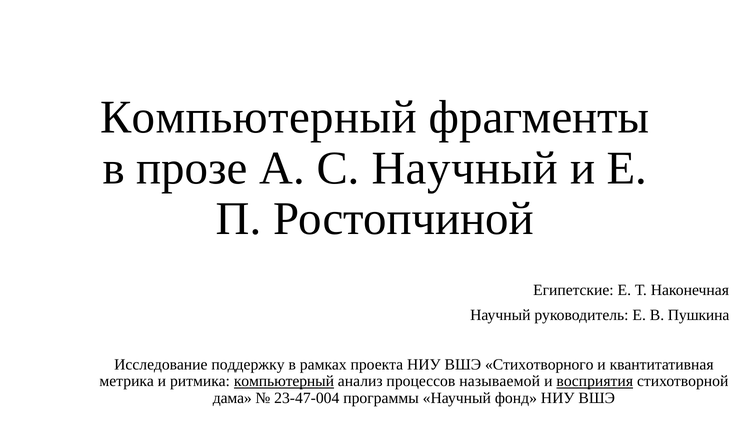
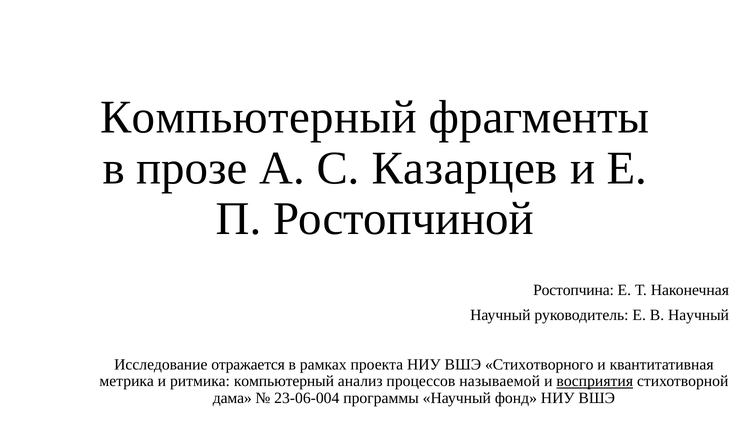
С Научный: Научный -> Казарцев (465, 168)
Египетские: Египетские -> Ростопчина (573, 290)
В Пушкина: Пушкина -> Научный (699, 315)
поддержку: поддержку -> отражается (248, 364)
компьютерный underline: present -> none (284, 381)
23-47-004: 23-47-004 -> 23-06-004 (307, 398)
